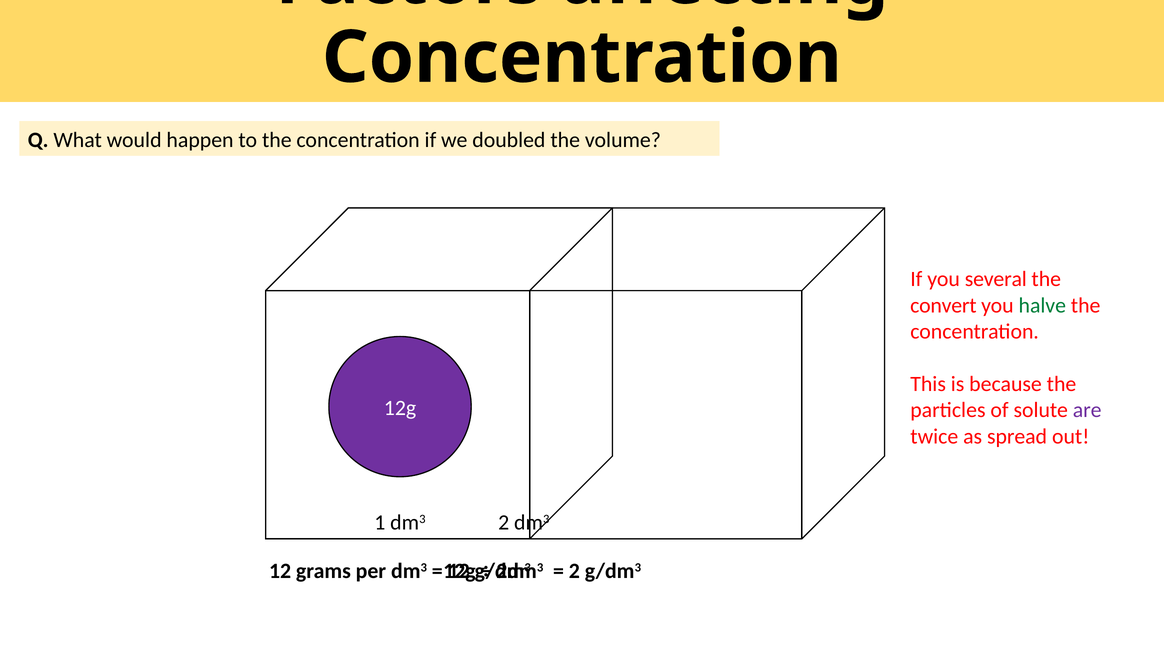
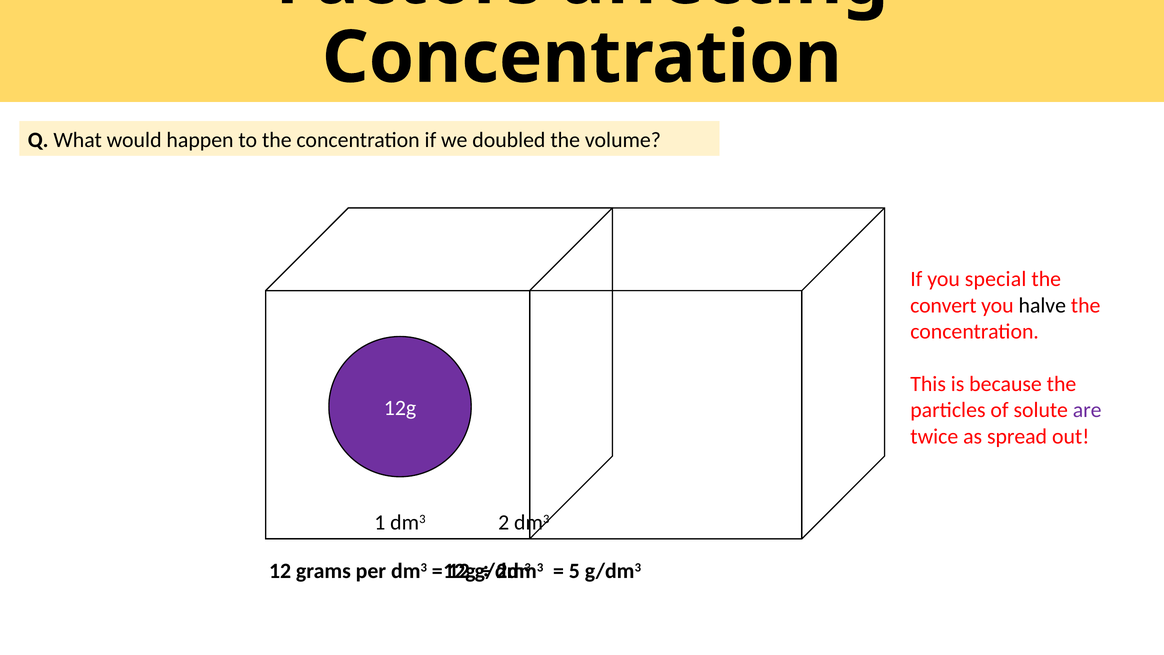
several: several -> special (996, 279)
halve colour: green -> black (1042, 305)
2: 2 -> 5 (574, 571)
